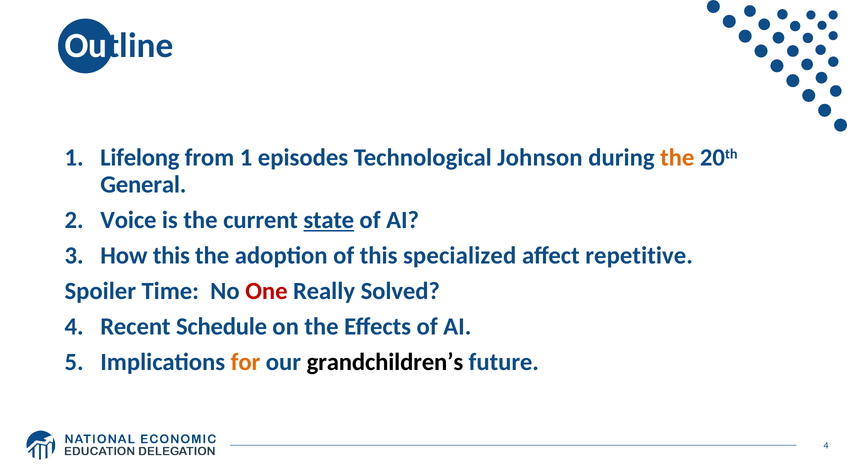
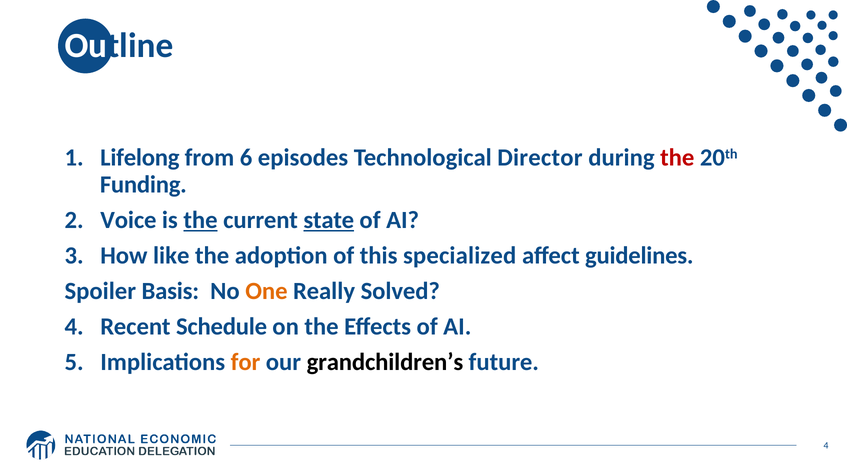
from 1: 1 -> 6 (246, 158)
Johnson: Johnson -> Director (540, 158)
the colour: orange -> red (677, 158)
General: General -> Funding (143, 185)
the underline: none -> present (200, 220)
How this: this -> like (171, 256)
repetitive: repetitive -> guidelines (639, 256)
Time: Time -> Basis (170, 291)
One colour: red -> orange (266, 291)
